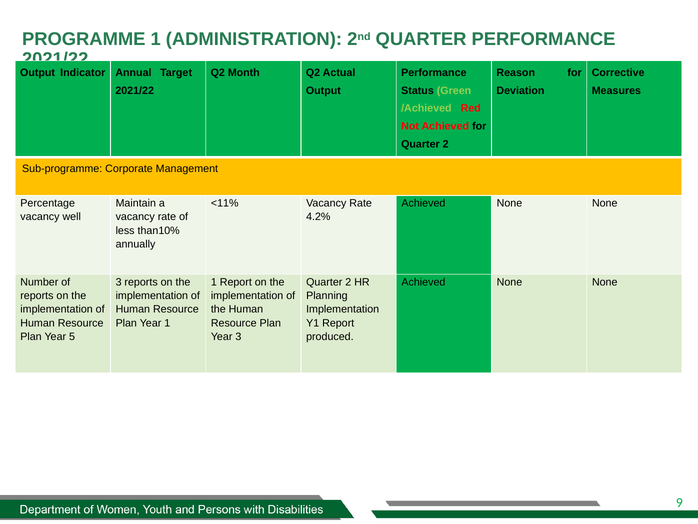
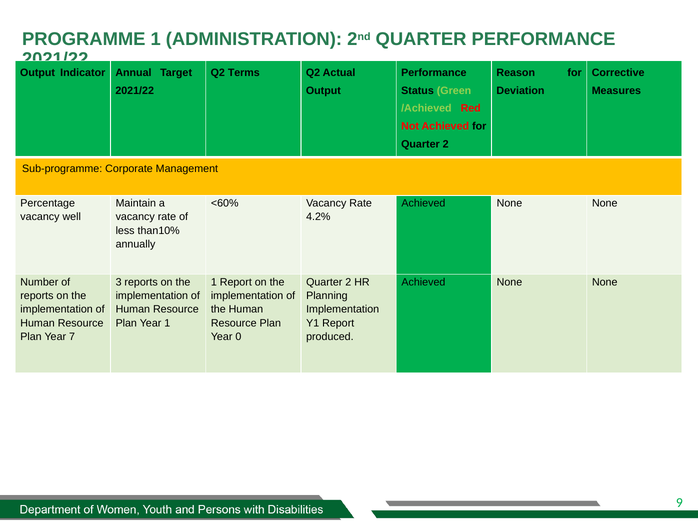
Month: Month -> Terms (244, 73)
<11%: <11% -> <60% (225, 203)
5: 5 -> 7 (72, 336)
Year 3: 3 -> 0 (238, 336)
